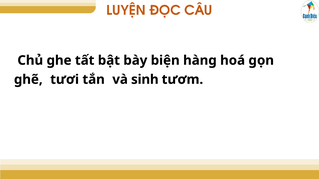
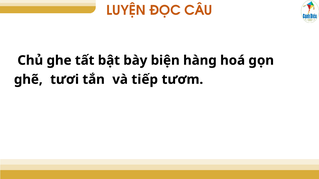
sinh: sinh -> tiếp (145, 80)
